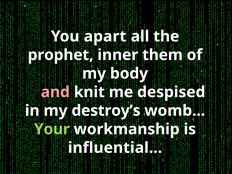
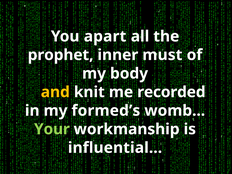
them: them -> must (162, 55)
and colour: pink -> yellow (55, 92)
despised: despised -> recorded (171, 92)
destroy’s: destroy’s -> formed’s (106, 111)
